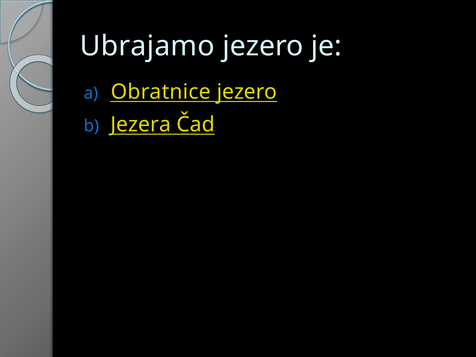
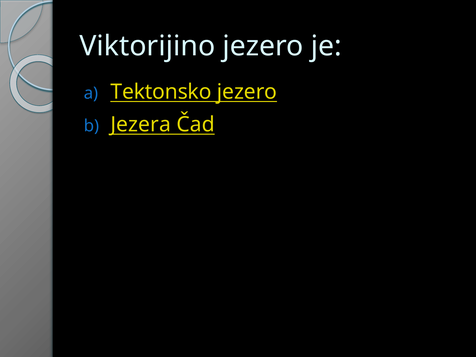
Ubrajamo: Ubrajamo -> Viktorijino (147, 46)
Obratnice: Obratnice -> Tektonsko (161, 92)
